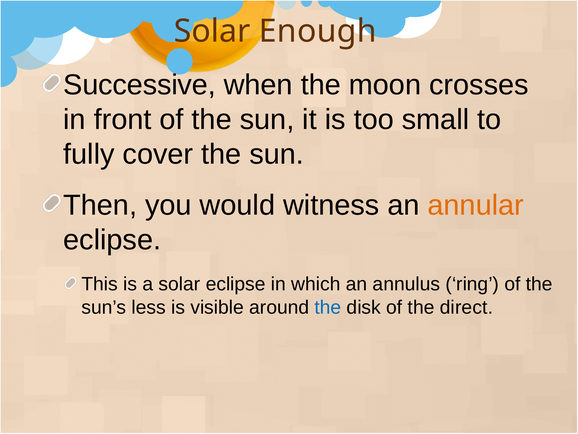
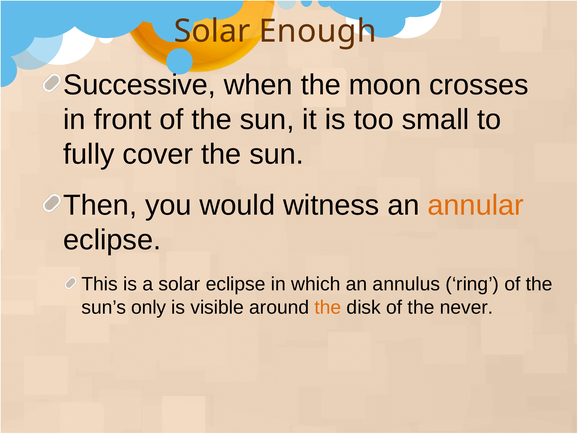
less: less -> only (149, 307)
the colour: blue -> orange (328, 307)
direct: direct -> never (467, 307)
